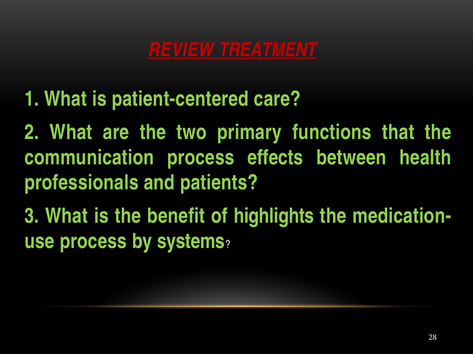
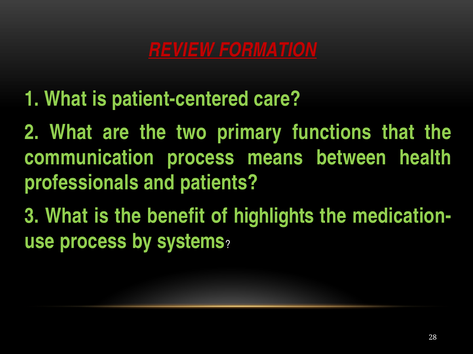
TREATMENT: TREATMENT -> FORMATION (268, 50)
effects: effects -> means (275, 158)
